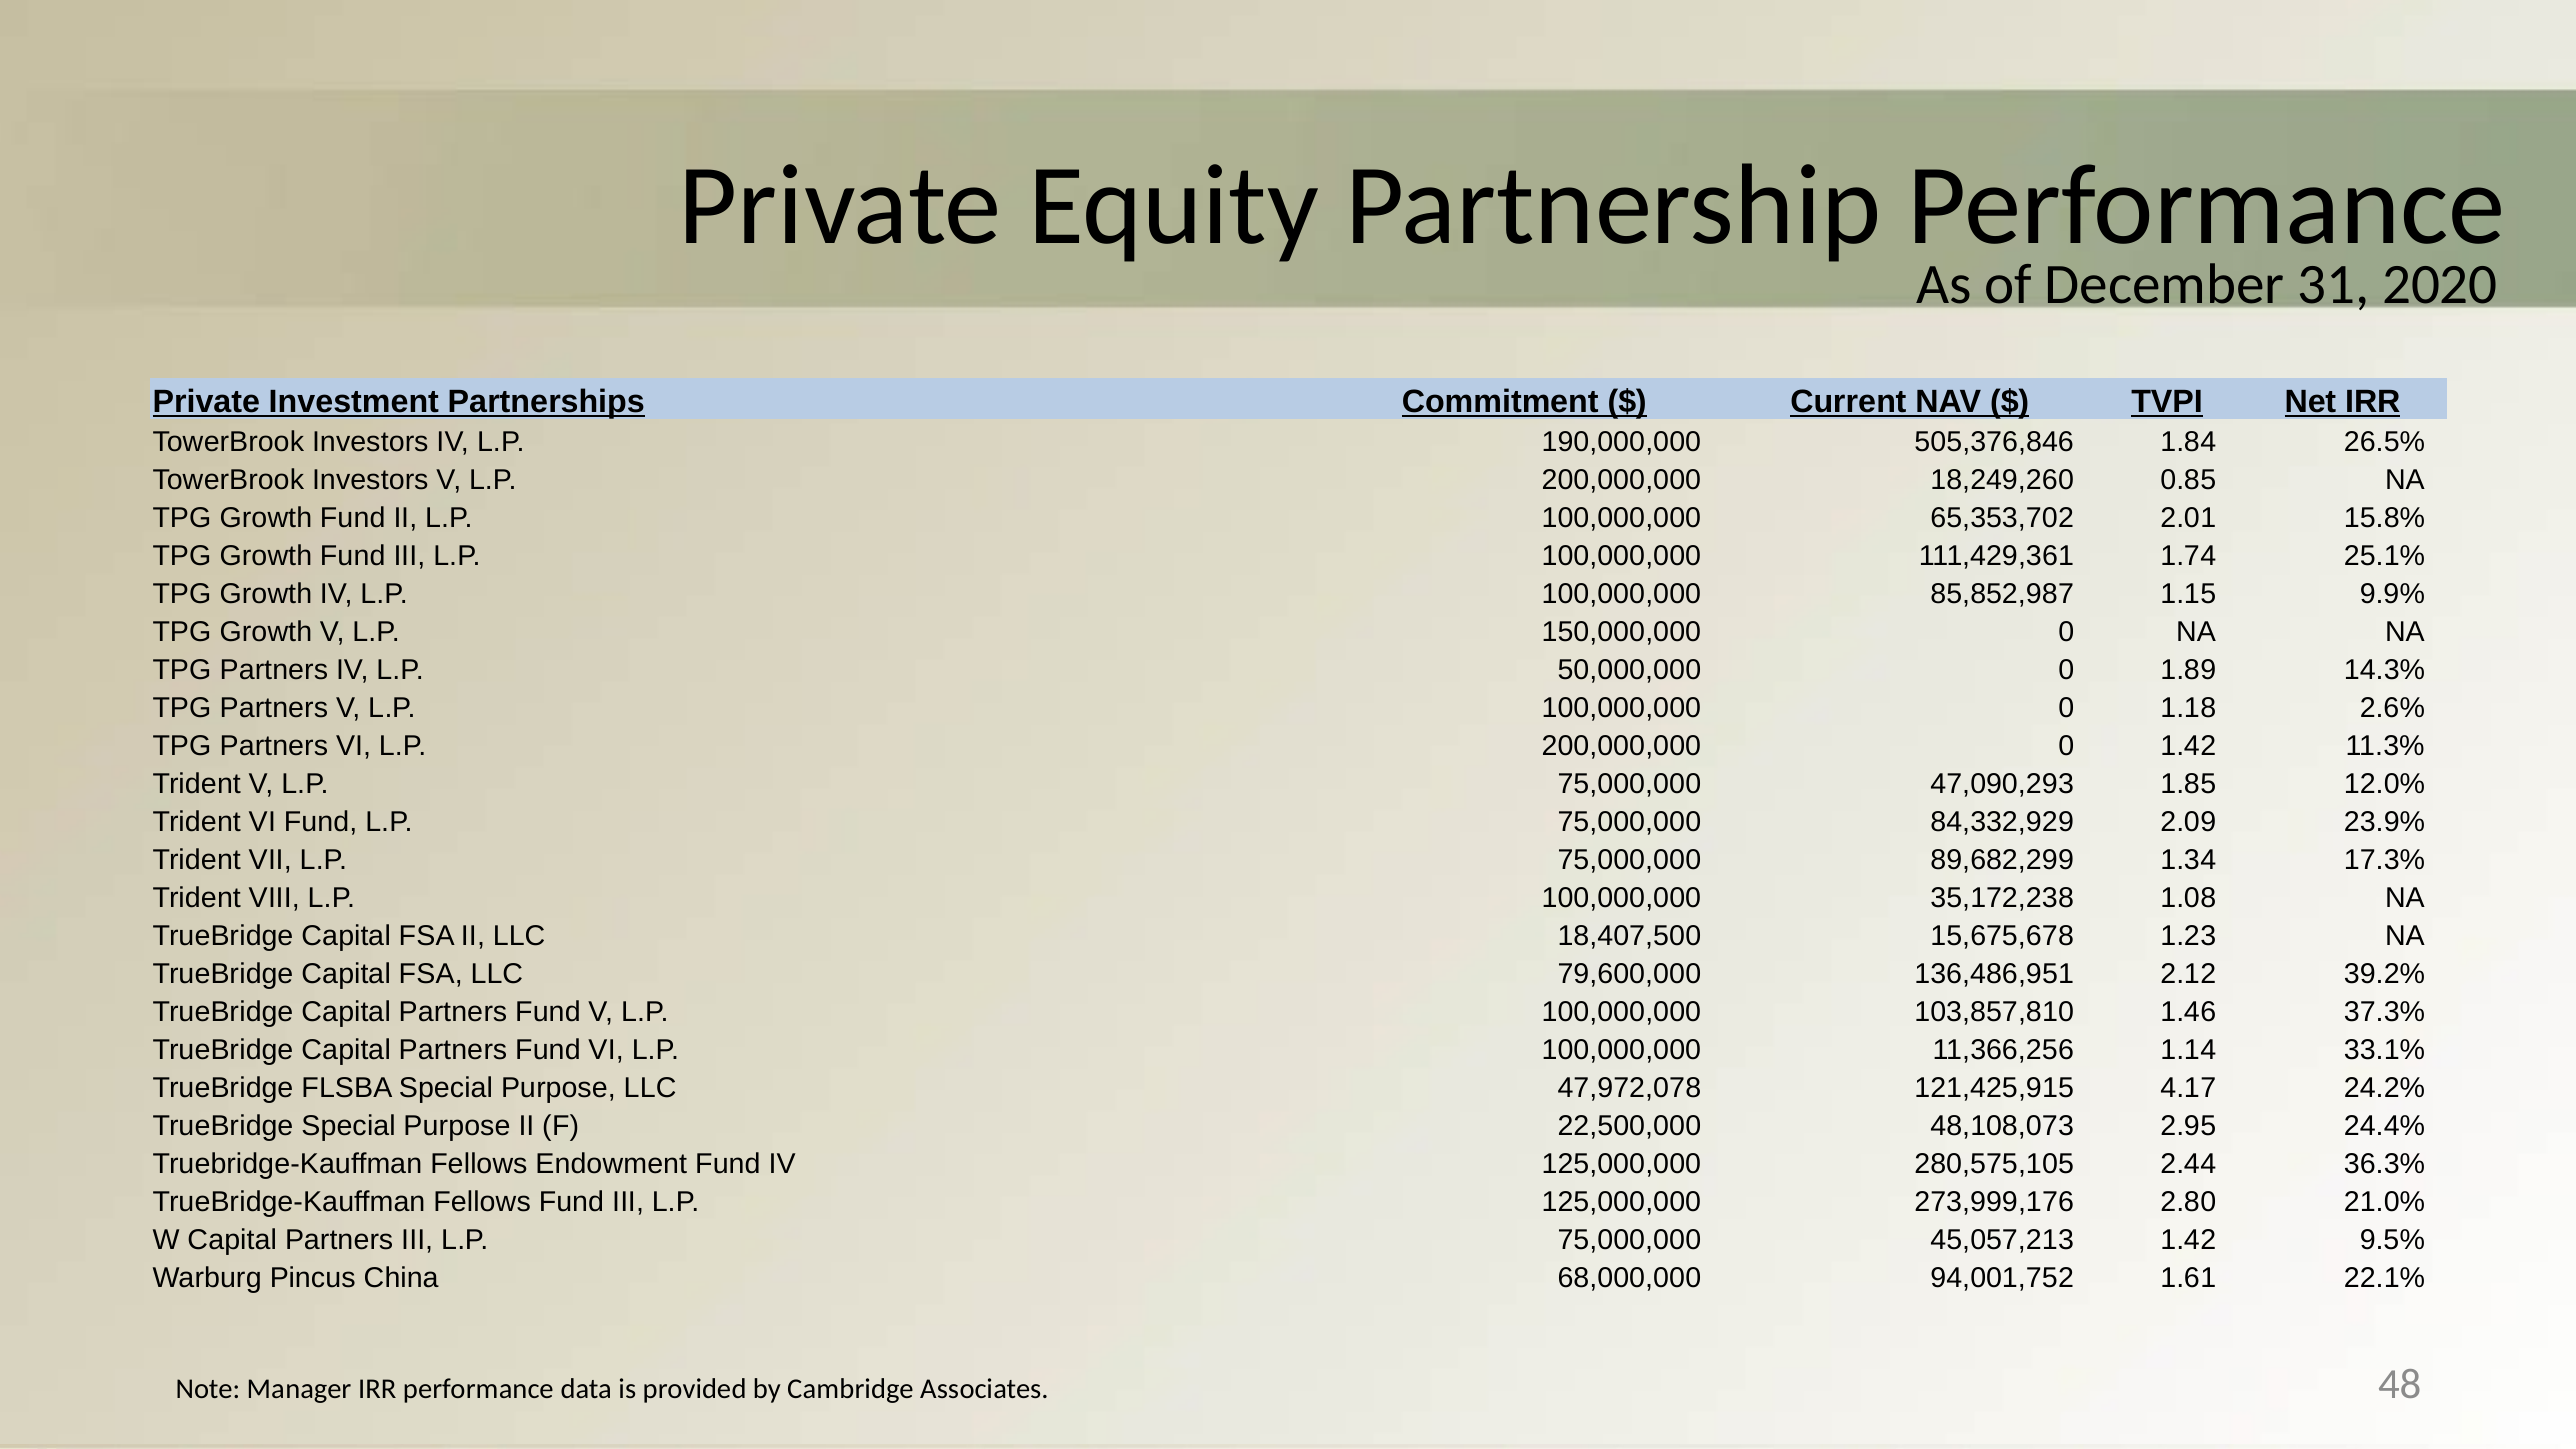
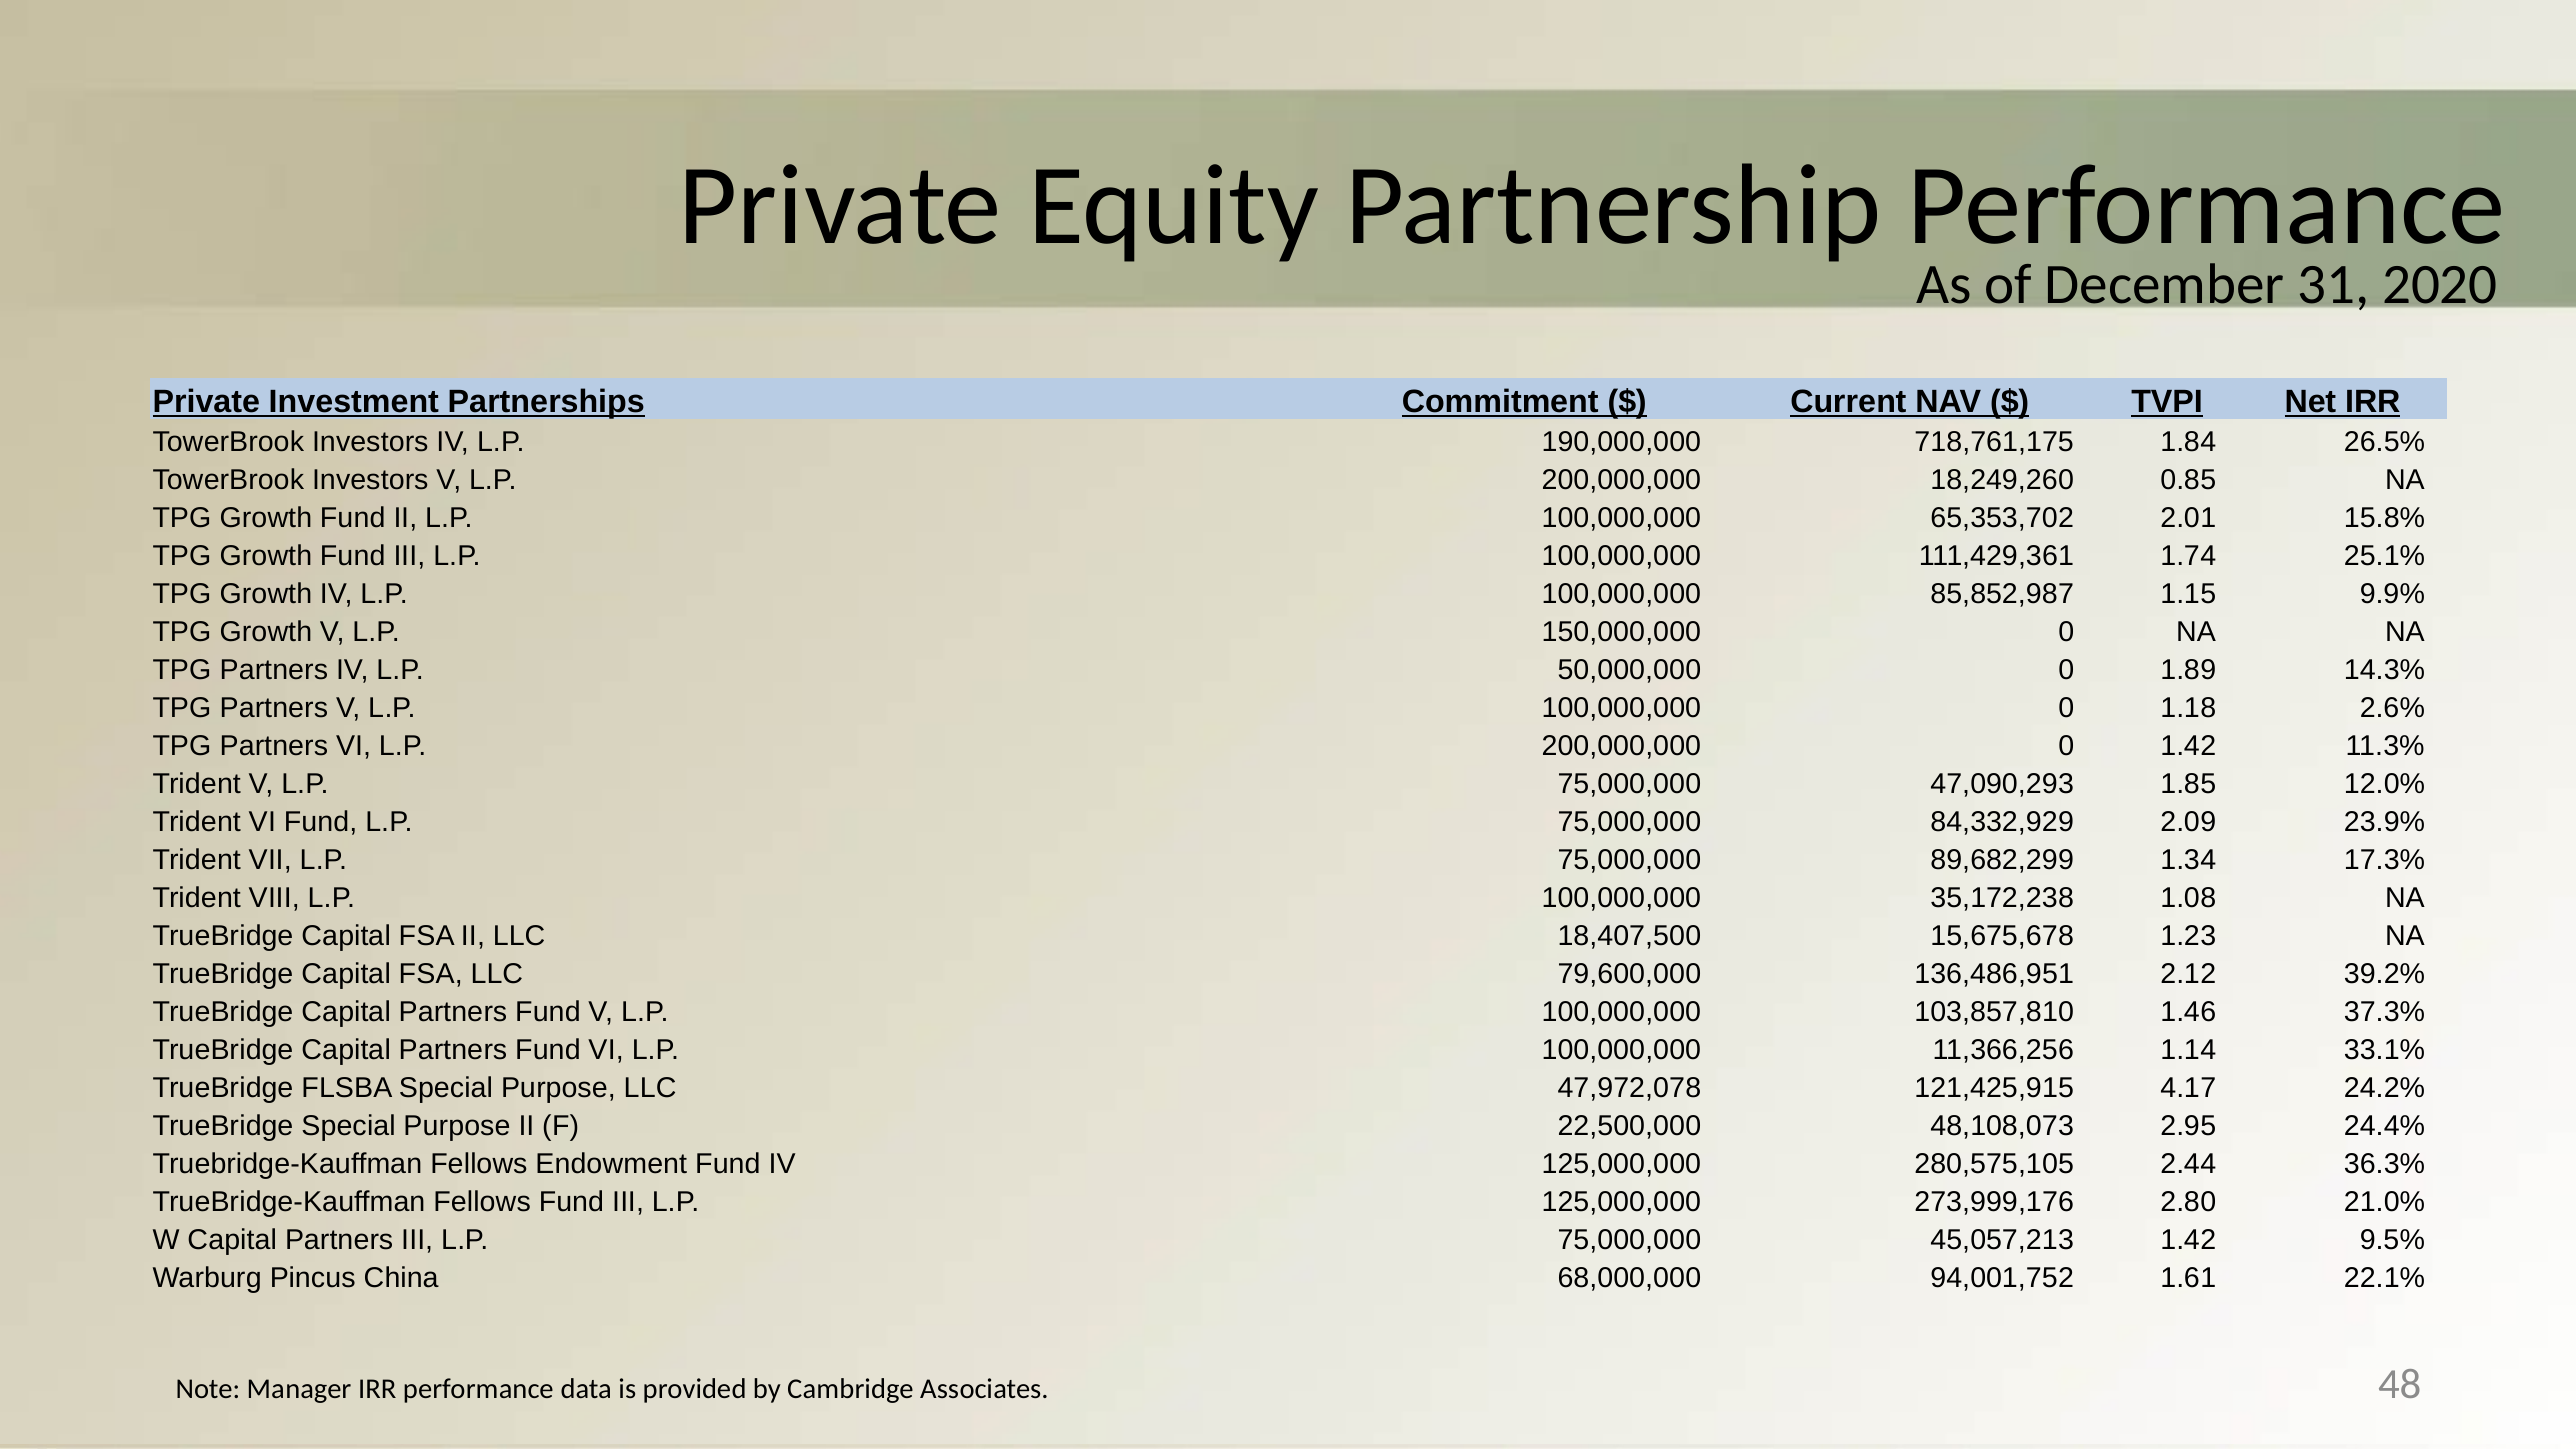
505,376,846: 505,376,846 -> 718,761,175 (1994, 442)
